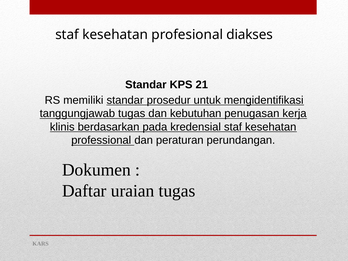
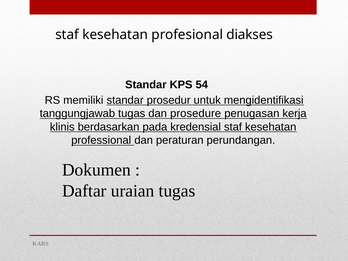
21: 21 -> 54 (202, 85)
kebutuhan: kebutuhan -> prosedure (196, 114)
